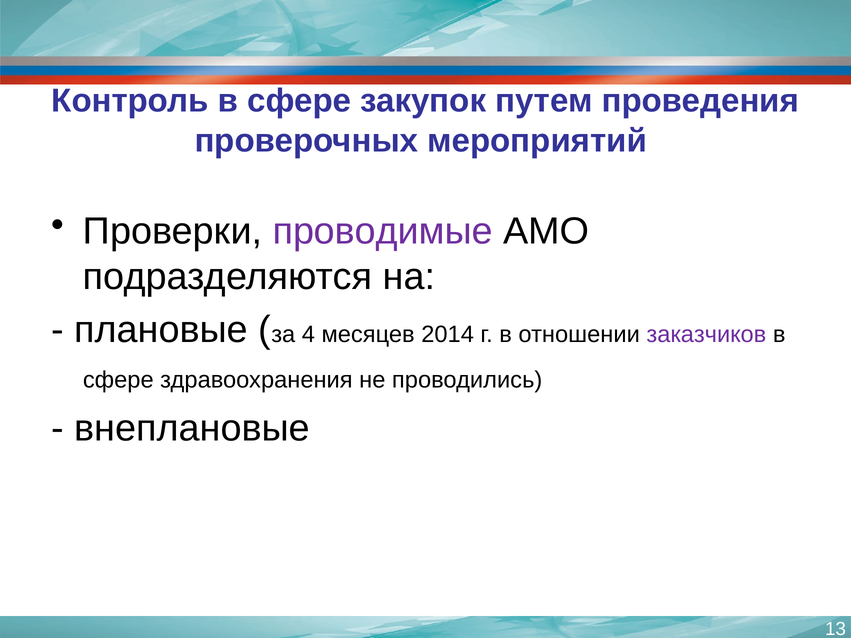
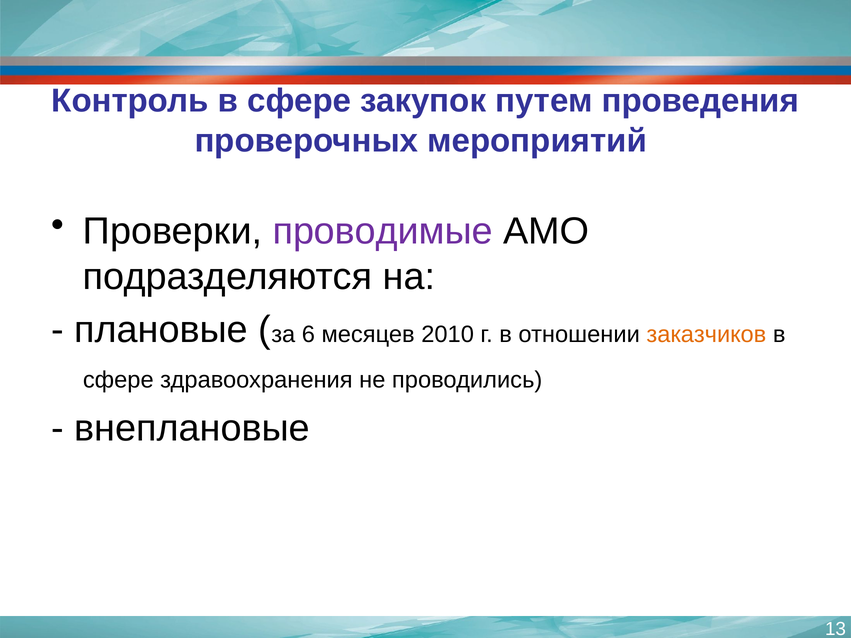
4: 4 -> 6 (308, 335)
2014: 2014 -> 2010 (448, 335)
заказчиков colour: purple -> orange (706, 335)
